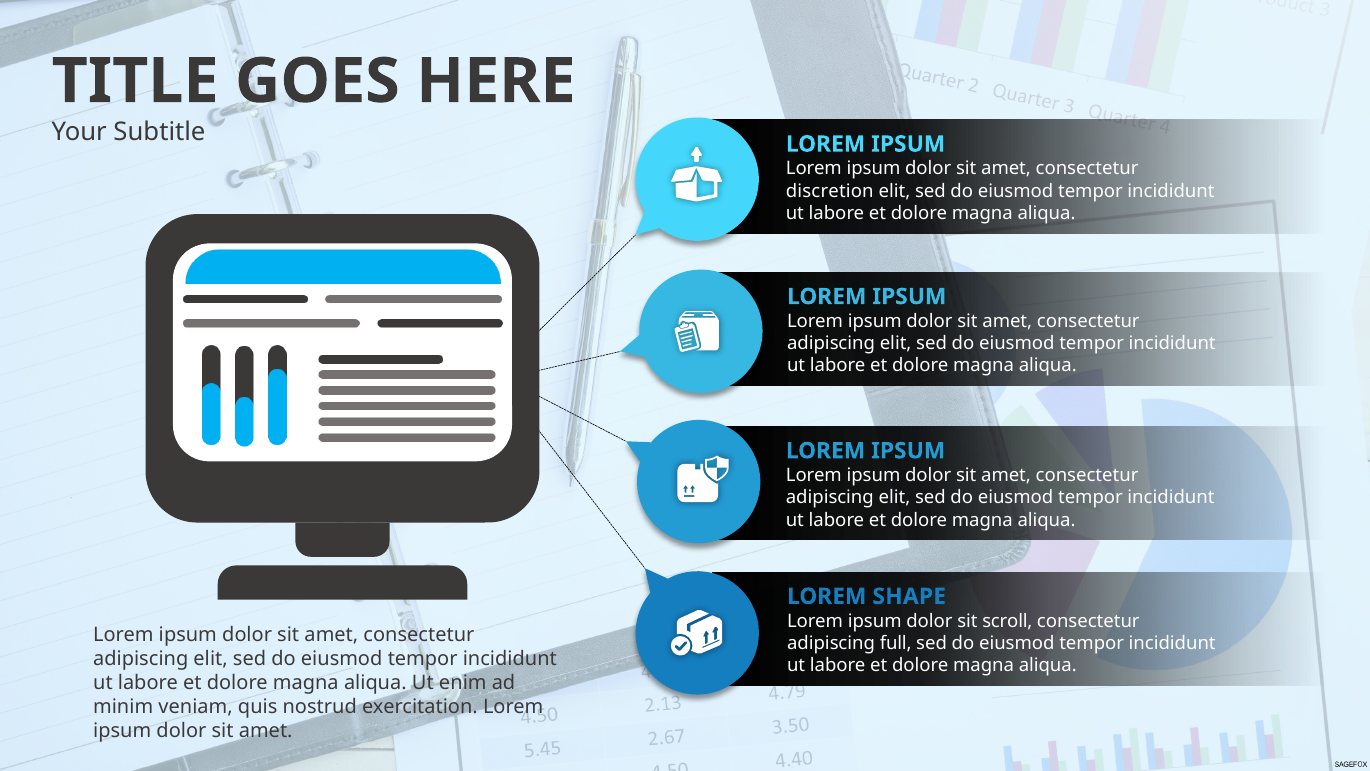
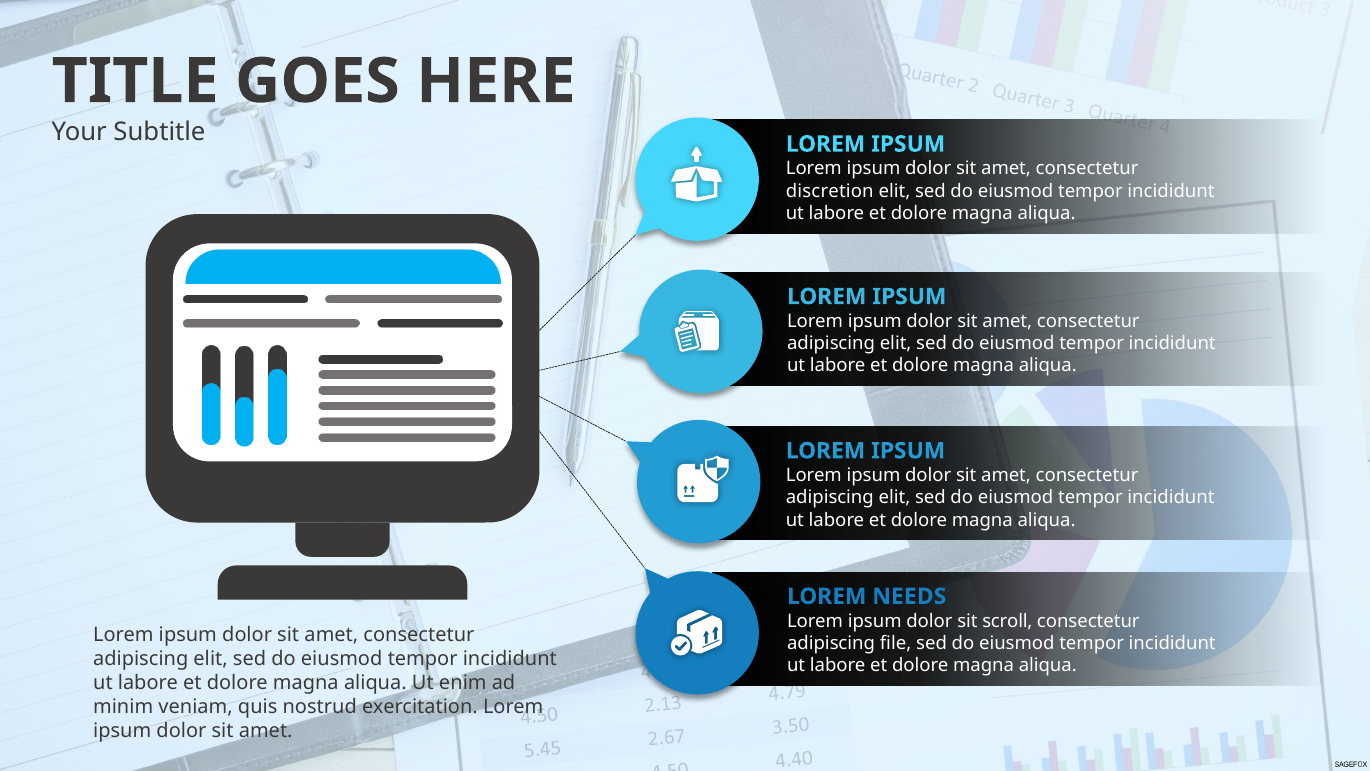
SHAPE: SHAPE -> NEEDS (909, 596)
full: full -> file (896, 643)
